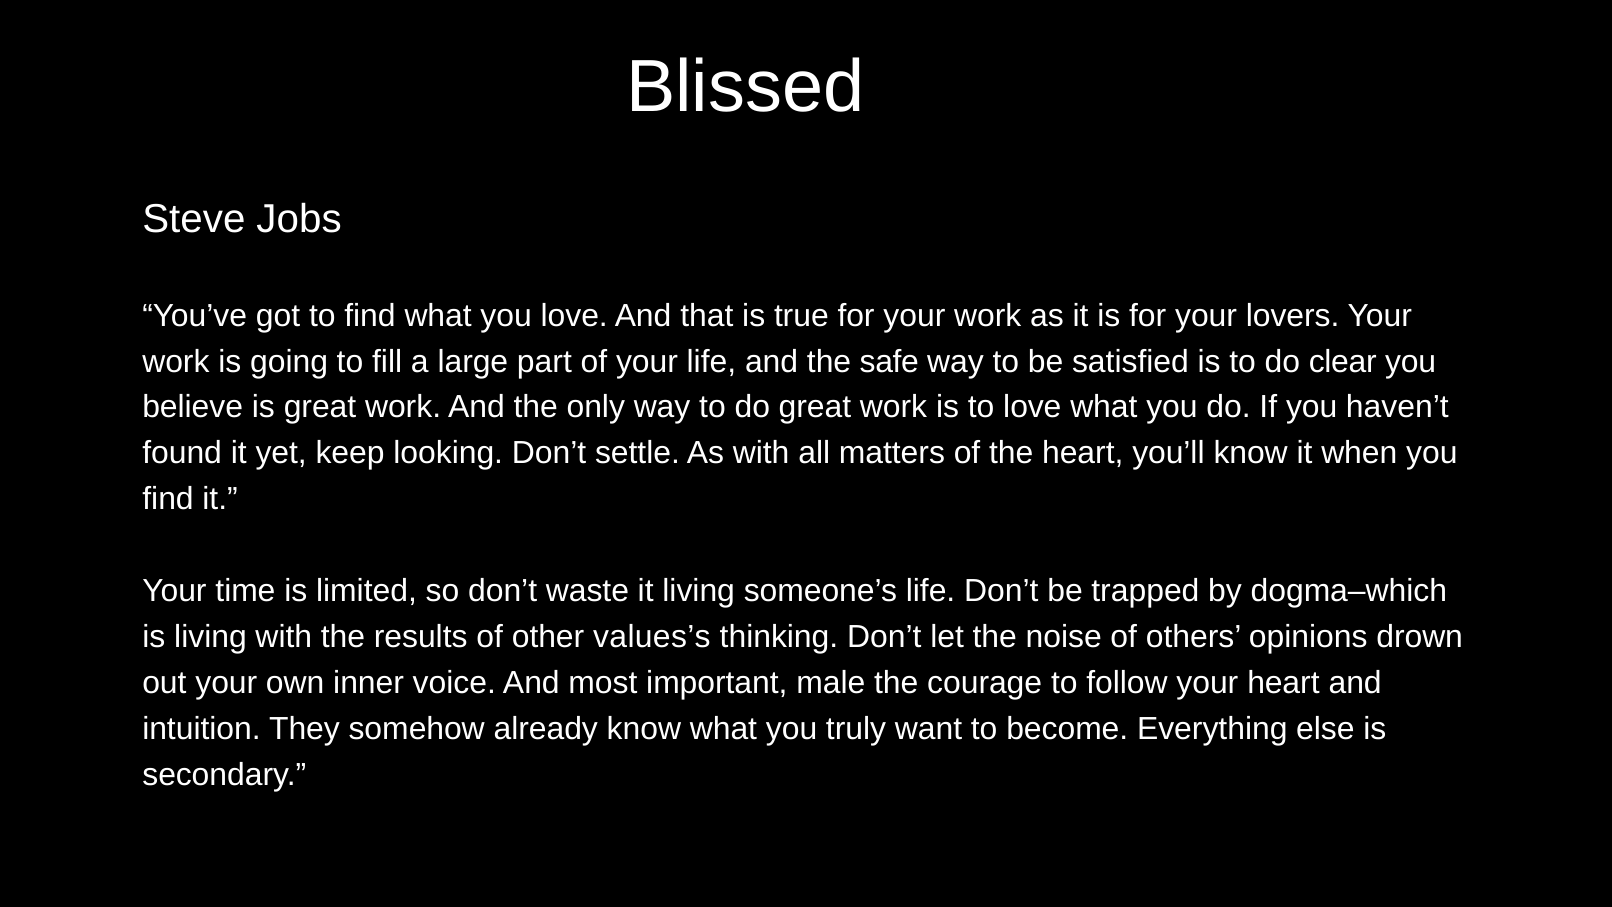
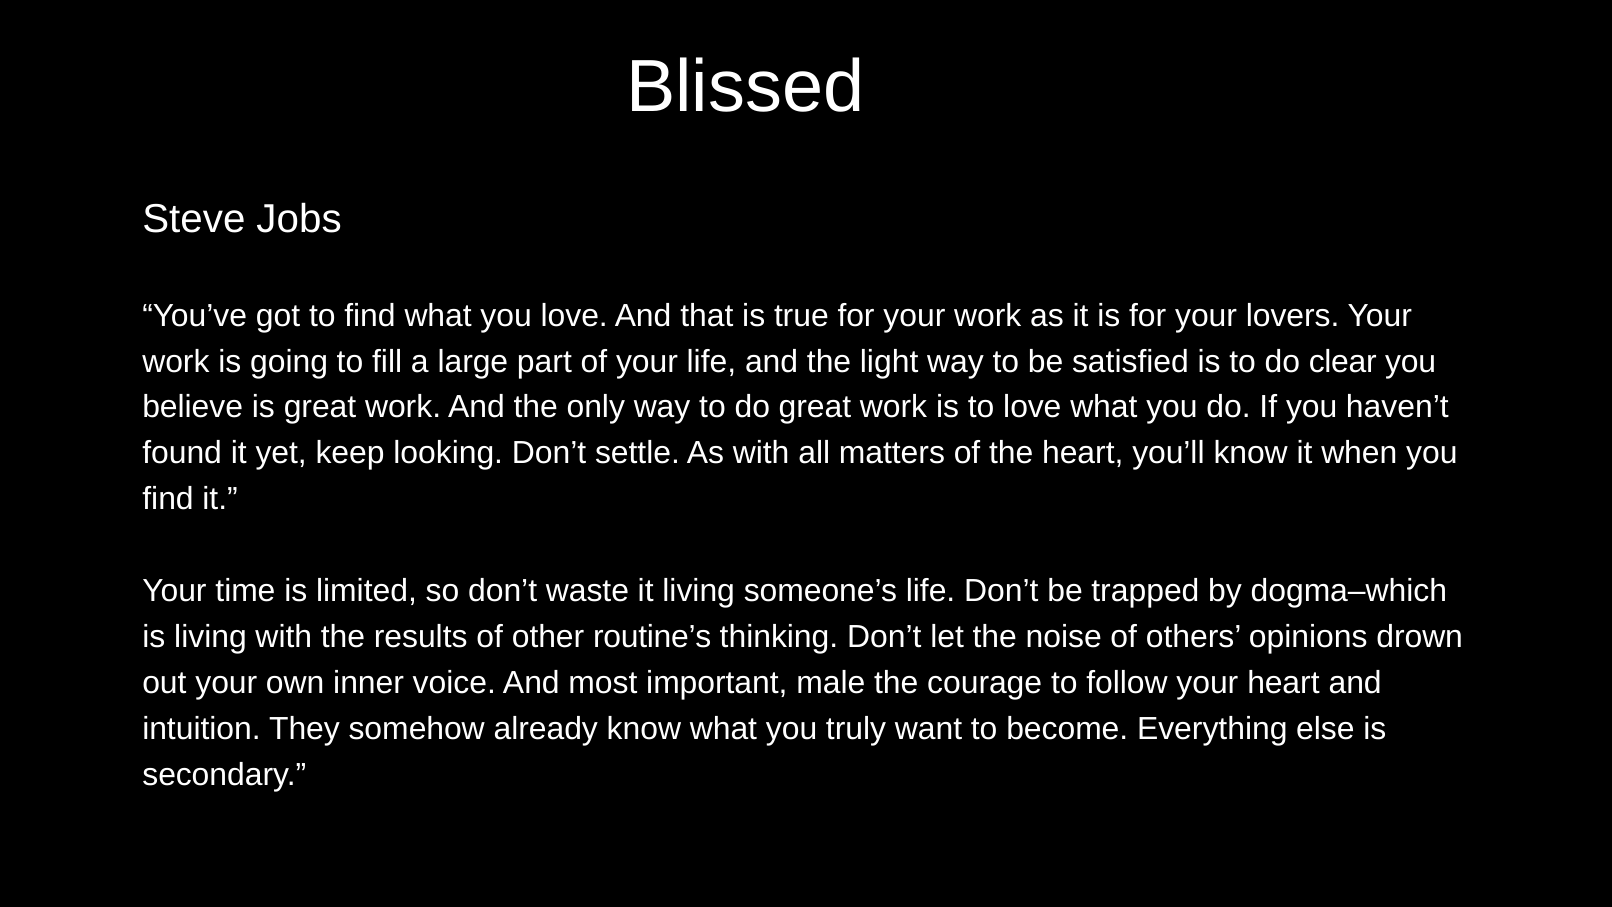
safe: safe -> light (889, 361)
values’s: values’s -> routine’s (652, 637)
